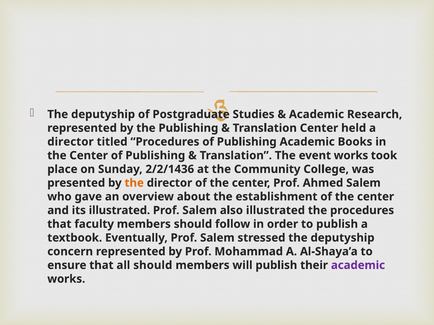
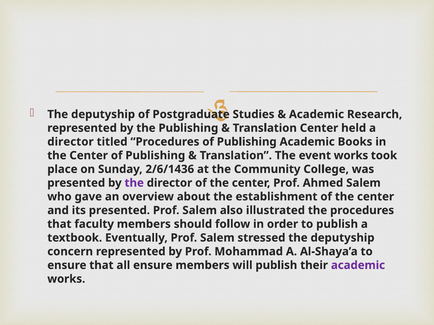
2/2/1436: 2/2/1436 -> 2/6/1436 (170, 169)
the colour: orange -> purple (134, 183)
its illustrated: illustrated -> presented (119, 211)
all should: should -> ensure (153, 266)
